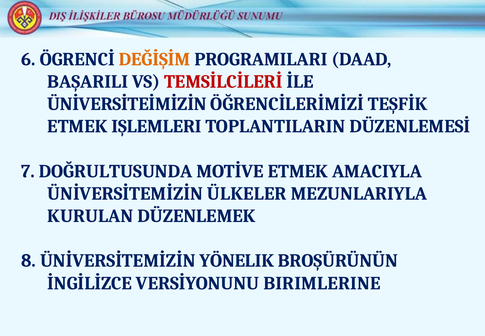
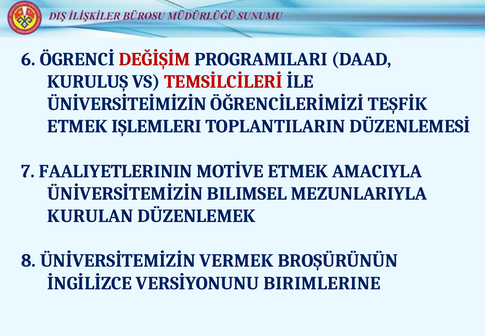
DEĞİŞİM colour: orange -> red (154, 59)
BAŞARILI: BAŞARILI -> KURULUŞ (88, 82)
DOĞRULTUSUNDA: DOĞRULTUSUNDA -> FAALIYETLERININ (116, 171)
ÜLKELER: ÜLKELER -> BILIMSEL (247, 193)
YÖNELIK: YÖNELIK -> VERMEK (237, 261)
